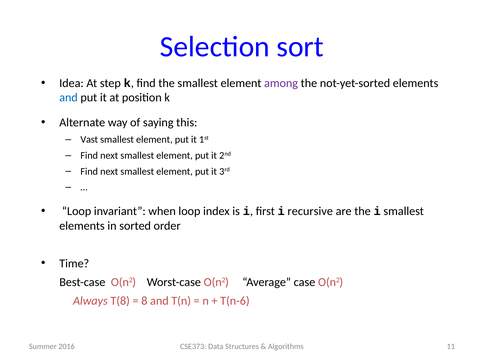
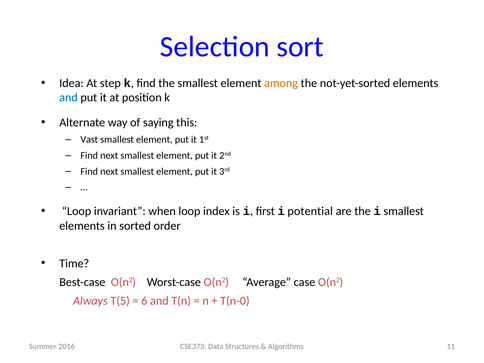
among colour: purple -> orange (281, 83)
recursive: recursive -> potential (310, 211)
T(8: T(8 -> T(5 (120, 301)
8: 8 -> 6 (144, 301)
T(n-6: T(n-6 -> T(n-0 (235, 301)
